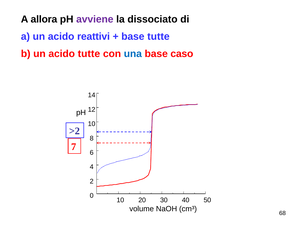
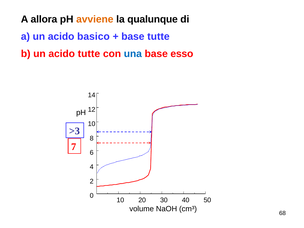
avviene colour: purple -> orange (95, 19)
dissociato: dissociato -> qualunque (153, 19)
reattivi: reattivi -> basico (93, 37)
caso: caso -> esso (182, 54)
>2: >2 -> >3 (74, 131)
